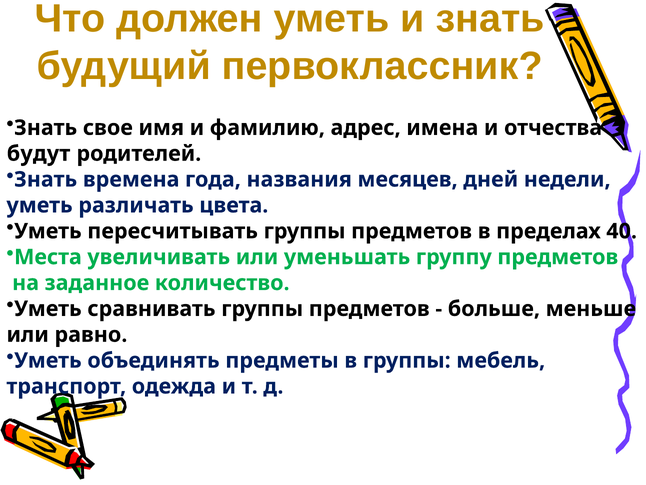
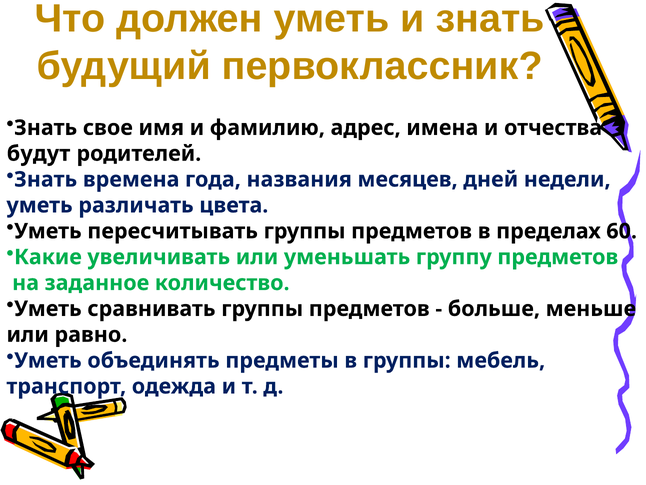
40: 40 -> 60 (622, 231)
Места: Места -> Какие (48, 257)
